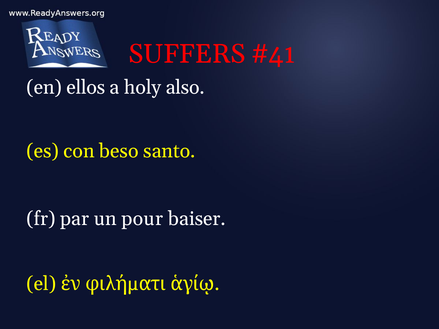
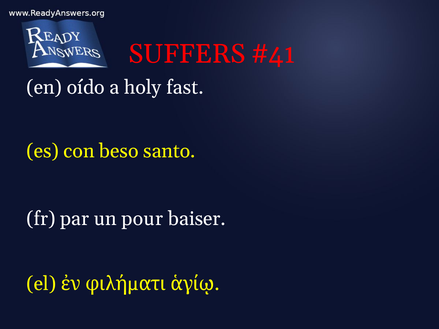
ellos: ellos -> oído (86, 87)
also: also -> fast (185, 87)
